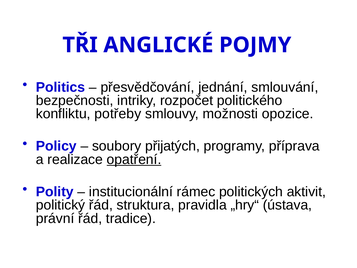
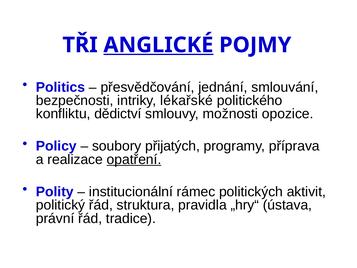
ANGLICKÉ underline: none -> present (158, 45)
rozpočet: rozpočet -> lékařské (187, 100)
potřeby: potřeby -> dědictví (118, 114)
